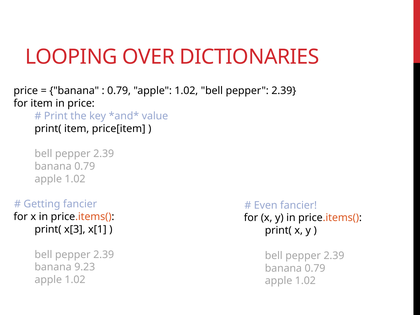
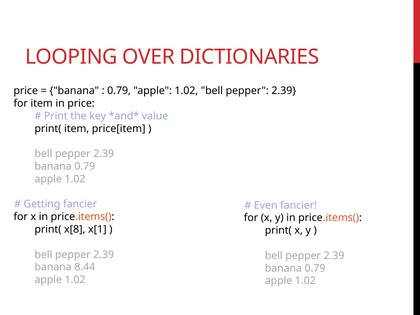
x[3: x[3 -> x[8 (75, 229)
9.23: 9.23 -> 8.44 (85, 267)
